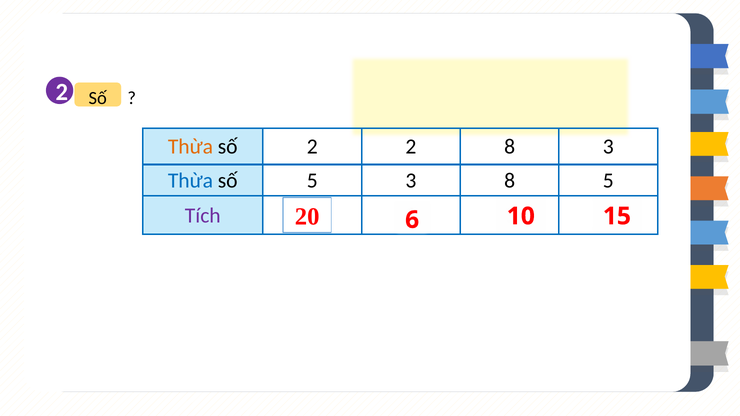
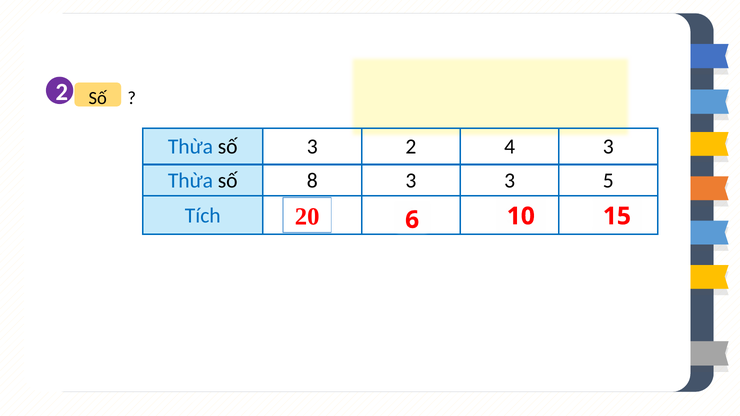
Thừa colour: orange -> blue (190, 147)
số 2: 2 -> 3 (312, 147)
2 8: 8 -> 4 (510, 147)
số 5: 5 -> 8 (312, 181)
3 8: 8 -> 3 (510, 181)
Tích colour: purple -> blue (203, 216)
